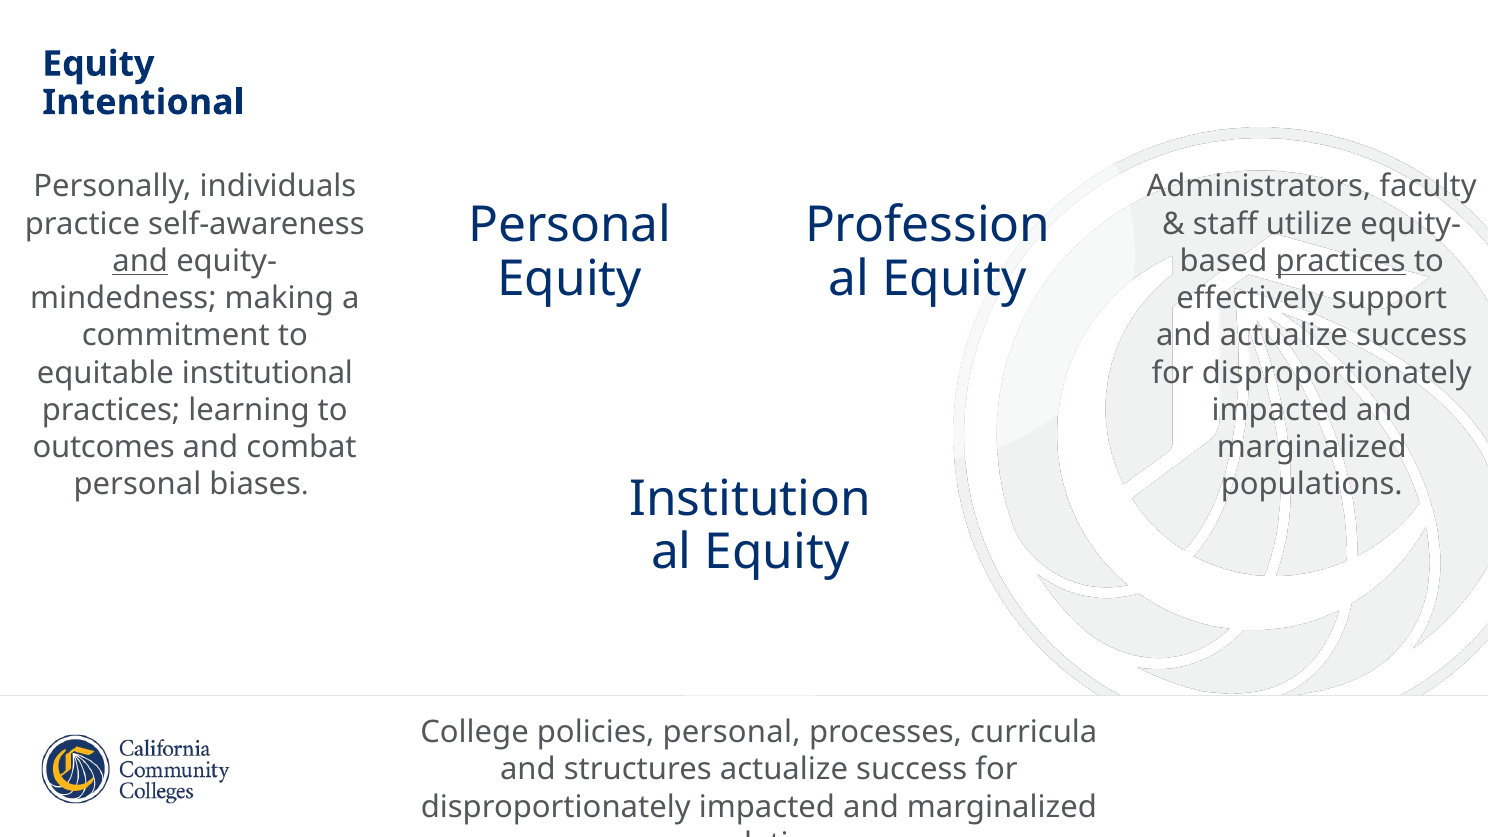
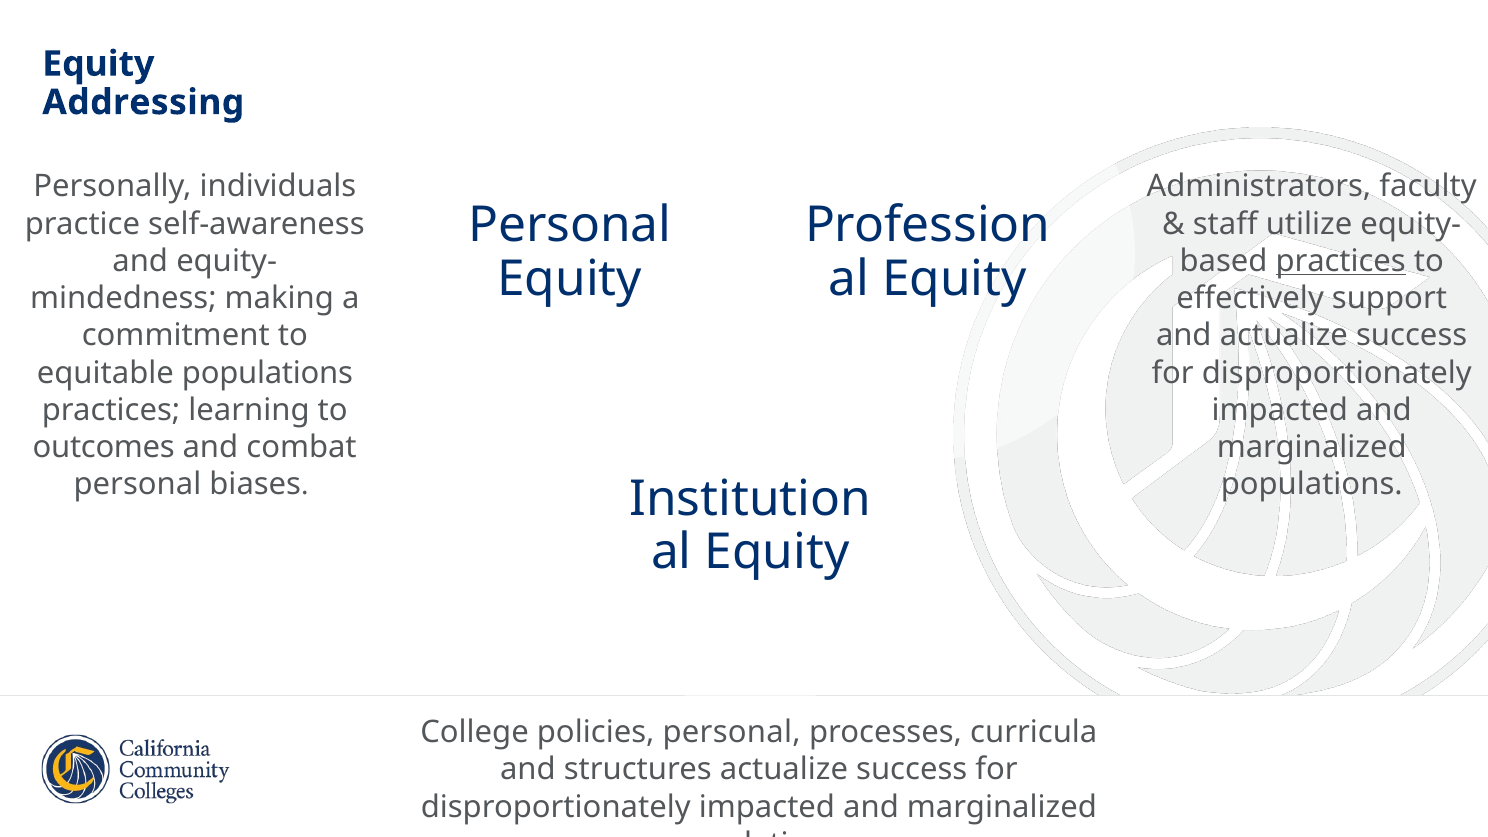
Intentional: Intentional -> Addressing (143, 102)
and underline: present -> none (140, 261)
equitable institutional: institutional -> populations (267, 373)
